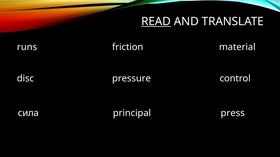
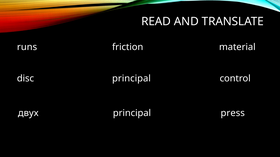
READ underline: present -> none (156, 22)
pressure: pressure -> principal (131, 79)
сила: сила -> двух (28, 113)
